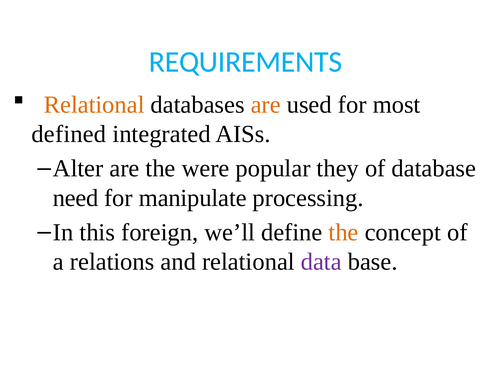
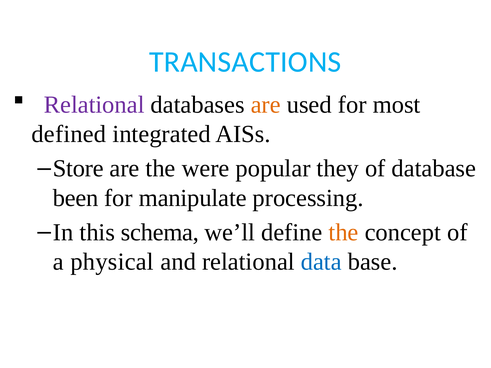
REQUIREMENTS: REQUIREMENTS -> TRANSACTIONS (245, 62)
Relational colour: orange -> purple (94, 105)
Alter: Alter -> Store (78, 169)
need: need -> been (76, 198)
foreign: foreign -> schema (160, 232)
relations: relations -> physical (112, 262)
data colour: purple -> blue (321, 262)
